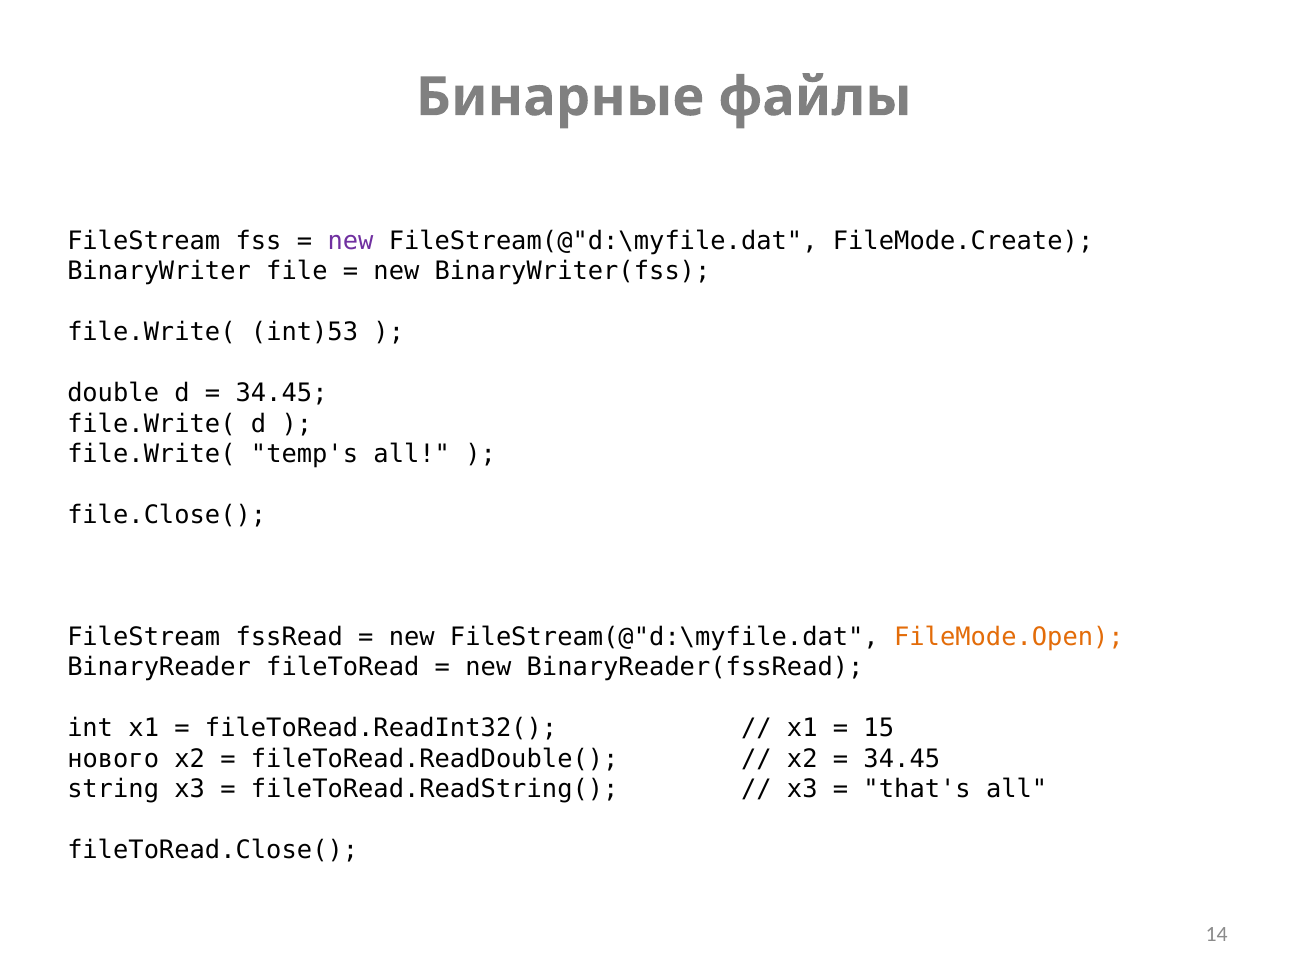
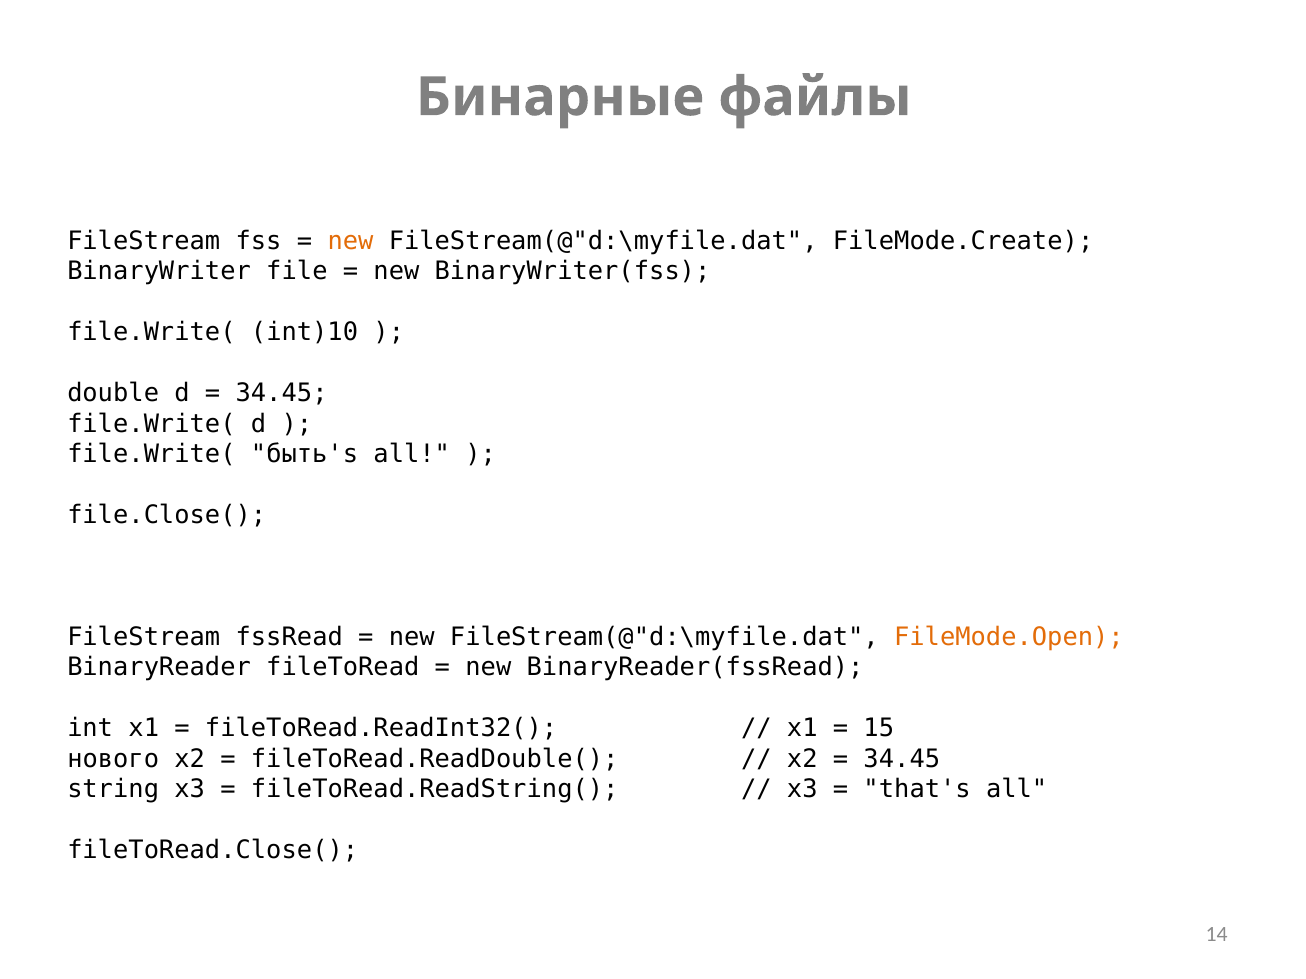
new colour: purple -> orange (350, 241)
int)53: int)53 -> int)10 (305, 333)
temp's: temp's -> быть's (305, 455)
